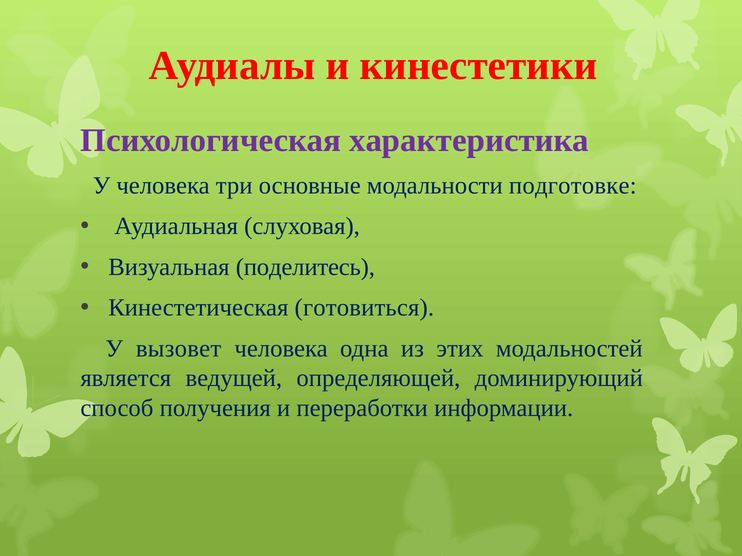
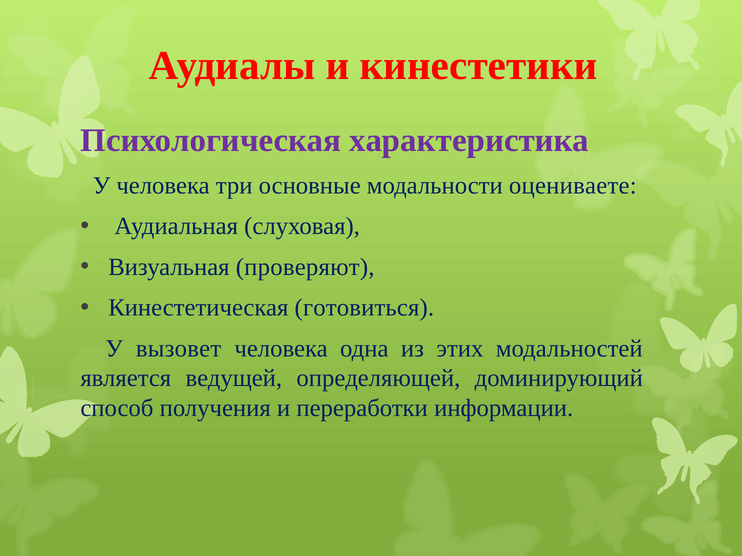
подготовке: подготовке -> оцениваете (573, 186)
поделитесь: поделитесь -> проверяют (305, 267)
